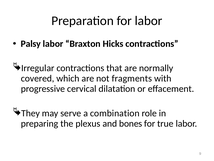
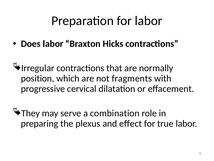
Palsy: Palsy -> Does (31, 44)
covered: covered -> position (38, 78)
bones: bones -> effect (131, 123)
